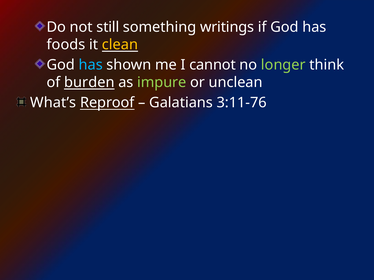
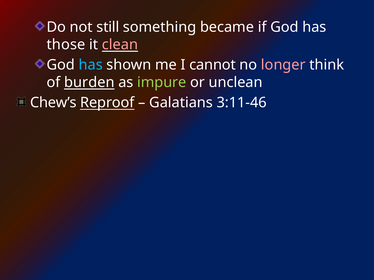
writings: writings -> became (227, 27)
foods: foods -> those (66, 45)
clean colour: yellow -> pink (120, 45)
longer colour: light green -> pink (283, 65)
What’s: What’s -> Chew’s (53, 103)
3:11-76: 3:11-76 -> 3:11-46 (242, 103)
